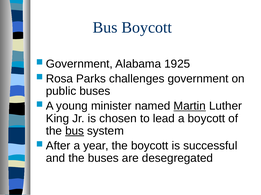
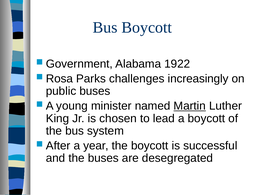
1925: 1925 -> 1922 (177, 64)
challenges government: government -> increasingly (198, 79)
bus underline: present -> none (75, 131)
